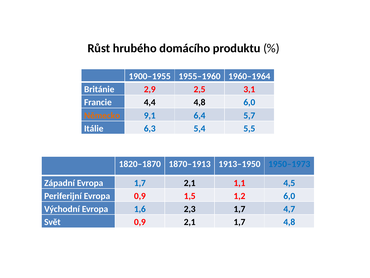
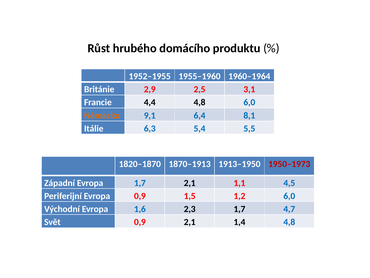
1900–1955: 1900–1955 -> 1952–1955 (150, 76)
5,7: 5,7 -> 8,1 (249, 115)
1950–1973 colour: blue -> red (289, 164)
2,1 1,7: 1,7 -> 1,4 (239, 222)
